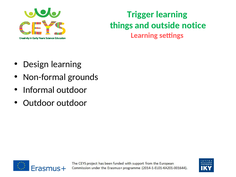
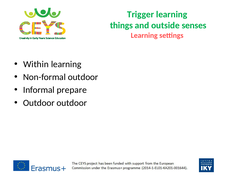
notice: notice -> senses (194, 25)
Design: Design -> Within (36, 64)
Non-formal grounds: grounds -> outdoor (83, 77)
Informal outdoor: outdoor -> prepare (72, 90)
